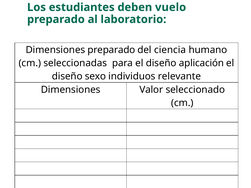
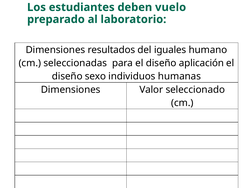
Dimensiones preparado: preparado -> resultados (111, 50)
ciencia: ciencia -> iguales (170, 50)
relevante: relevante -> humanas (179, 76)
